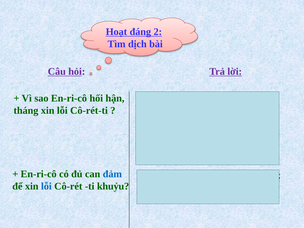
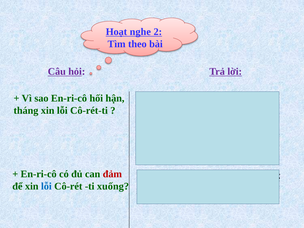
đáng: đáng -> nghe (140, 32)
dịch: dịch -> theo (137, 44)
đảm colour: blue -> red (112, 174)
ti khuỷu: khuỷu -> xuống (113, 186)
